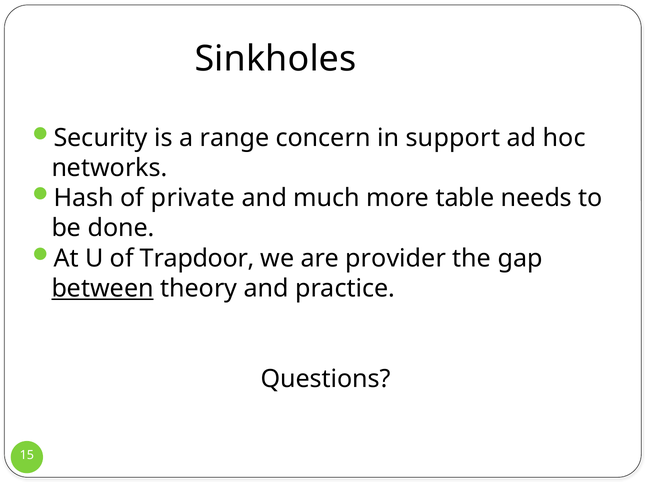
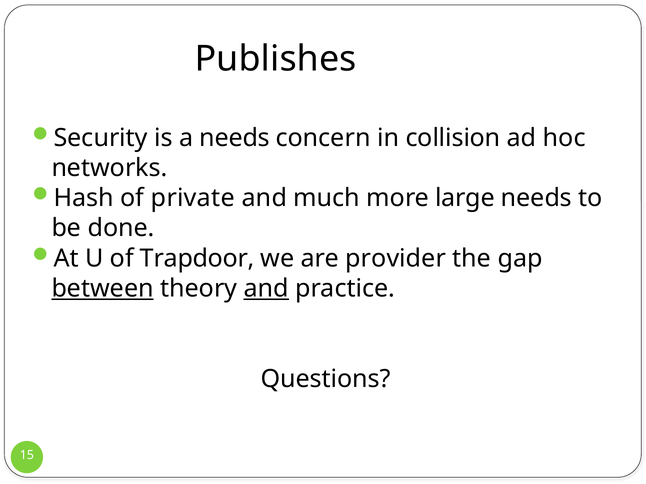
Sinkholes: Sinkholes -> Publishes (276, 59)
a range: range -> needs (235, 138)
support: support -> collision (453, 138)
table: table -> large (465, 198)
and underline: none -> present (266, 289)
